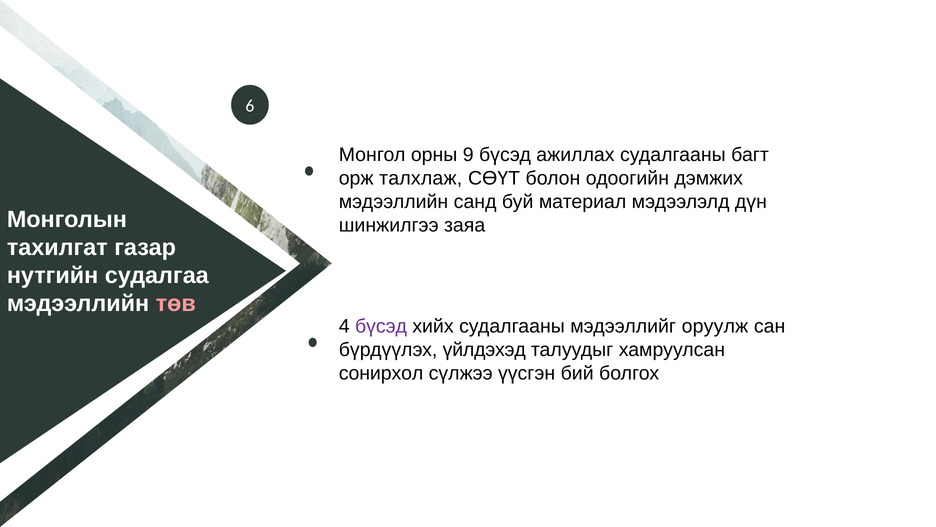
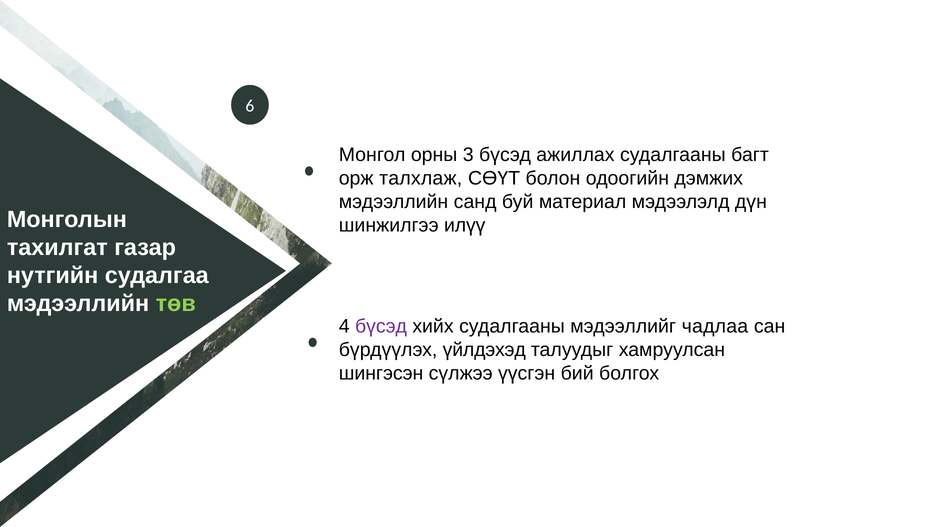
9: 9 -> 3 (468, 155)
заяа: заяа -> илүү (465, 225)
төв colour: pink -> light green (176, 303)
оруулж: оруулж -> чадлаа (715, 326)
сонирхол: сонирхол -> шингэсэн (381, 373)
